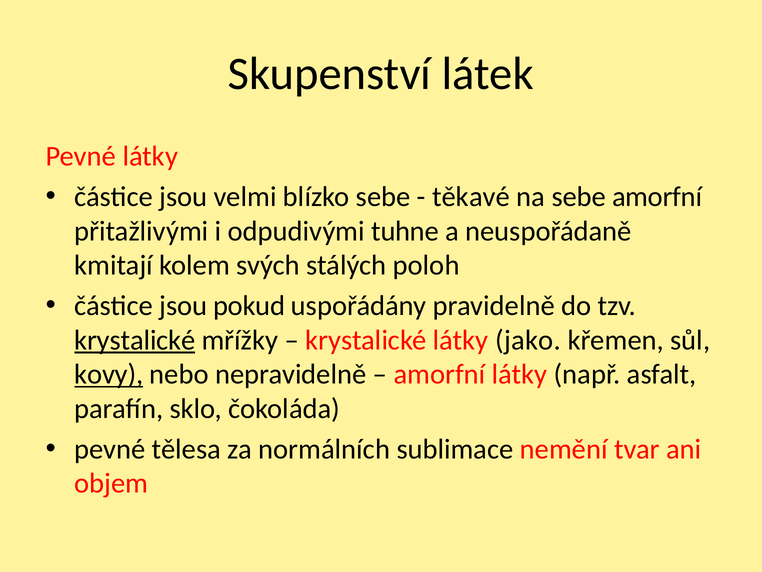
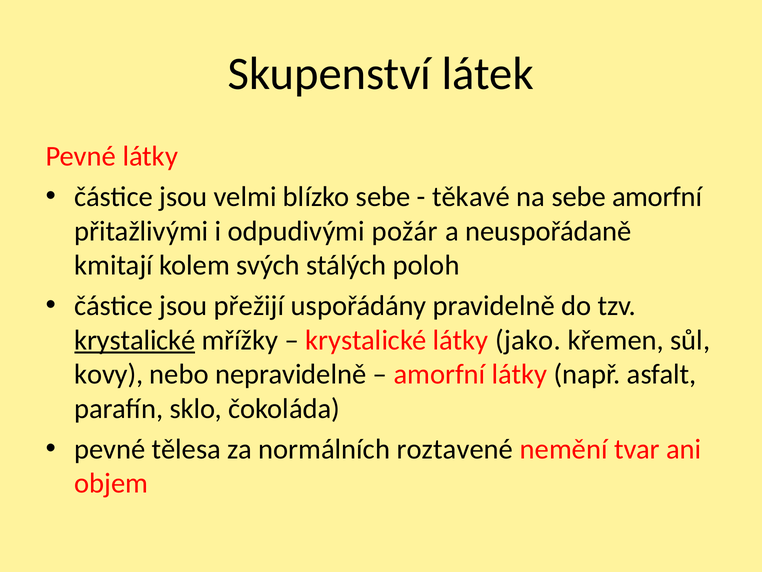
tuhne: tuhne -> požár (405, 231)
pokud: pokud -> přežijí (249, 305)
kovy underline: present -> none (109, 374)
sublimace: sublimace -> roztavené (455, 449)
